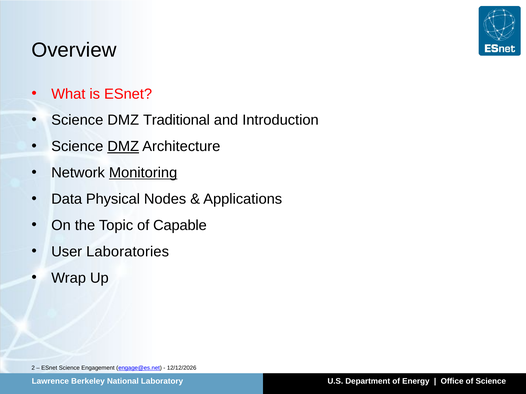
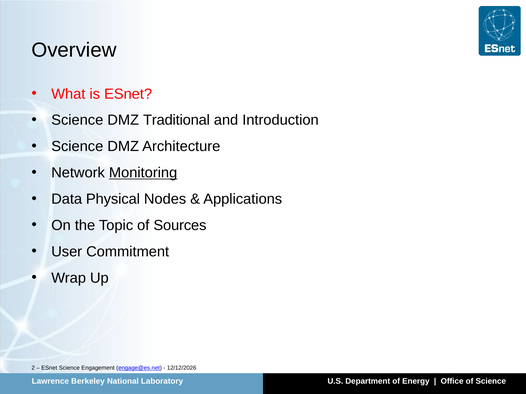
DMZ underline: present -> none (123, 147)
Capable: Capable -> Sources (180, 226)
Laboratories: Laboratories -> Commitment (128, 252)
